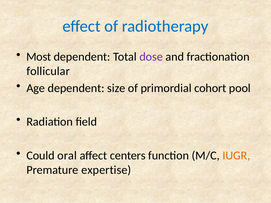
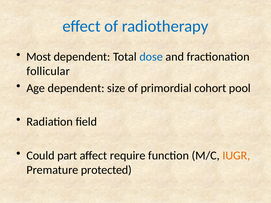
dose colour: purple -> blue (151, 57)
oral: oral -> part (67, 156)
centers: centers -> require (128, 156)
expertise: expertise -> protected (106, 170)
